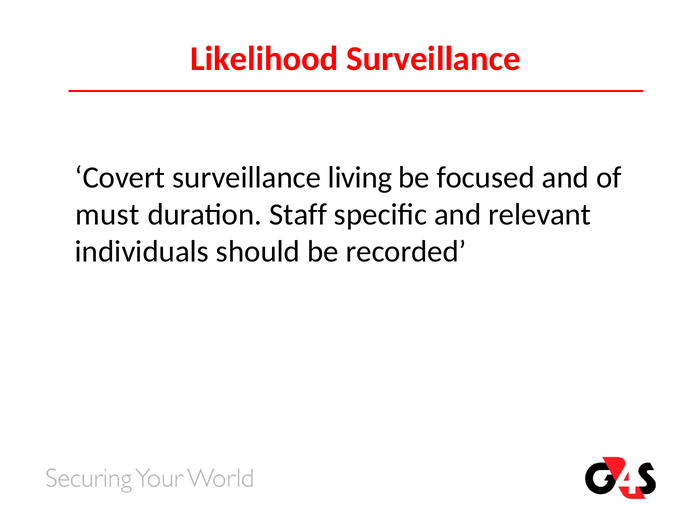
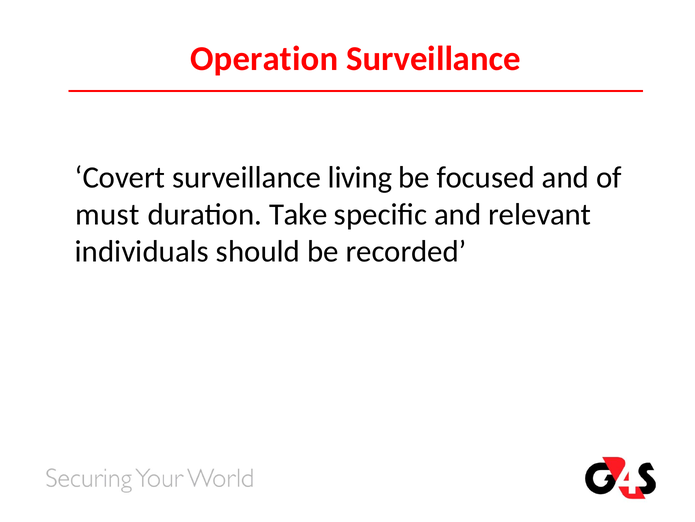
Likelihood: Likelihood -> Operation (264, 59)
Staff: Staff -> Take (298, 214)
